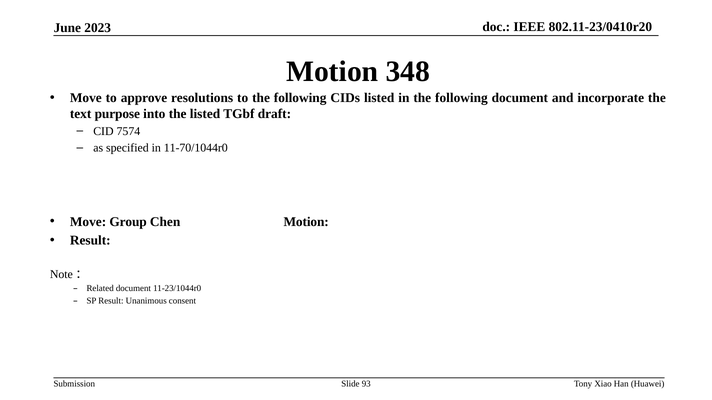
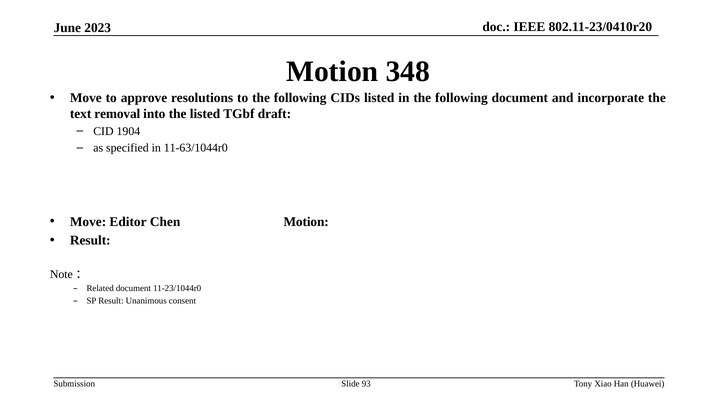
purpose: purpose -> removal (117, 114)
7574: 7574 -> 1904 (128, 131)
11-70/1044r0: 11-70/1044r0 -> 11-63/1044r0 (196, 148)
Group: Group -> Editor (128, 222)
